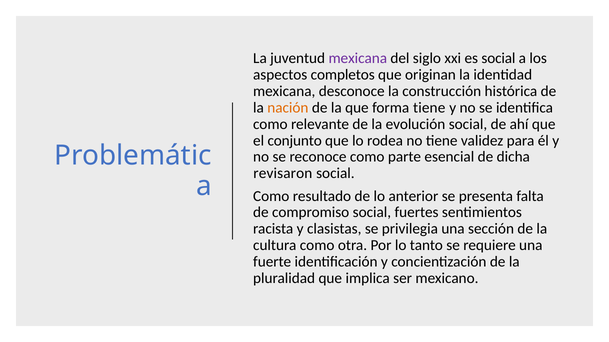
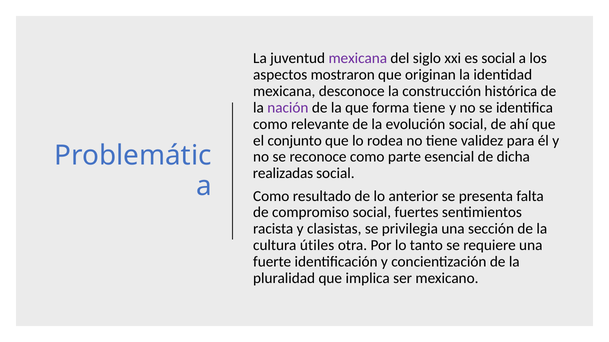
completos: completos -> mostraron (343, 75)
nación colour: orange -> purple (288, 108)
revisaron: revisaron -> realizadas (283, 174)
cultura como: como -> útiles (317, 246)
